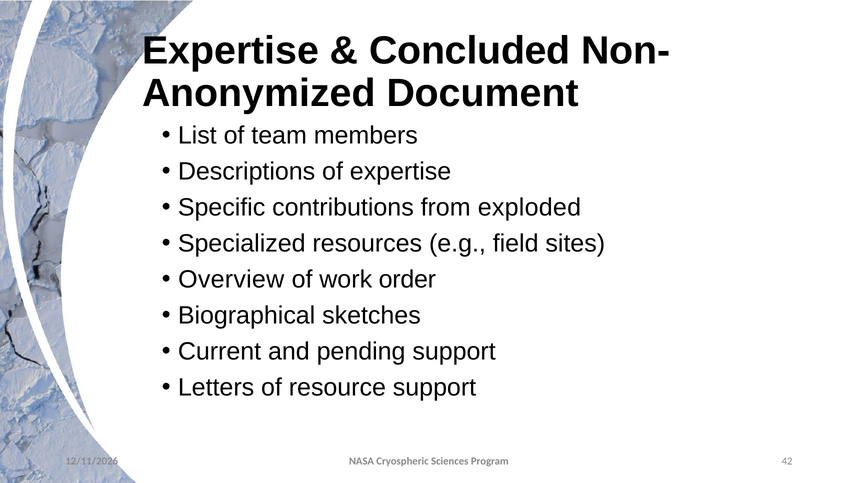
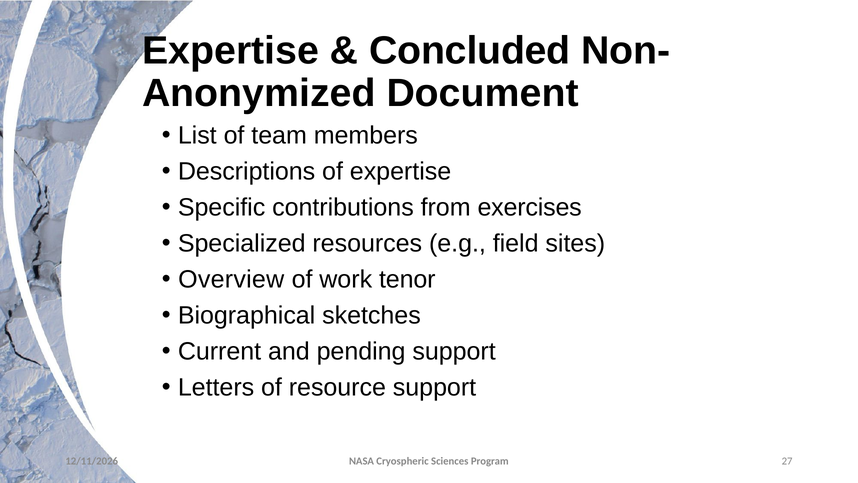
exploded: exploded -> exercises (530, 208)
order: order -> tenor (407, 279)
42: 42 -> 27 (787, 461)
